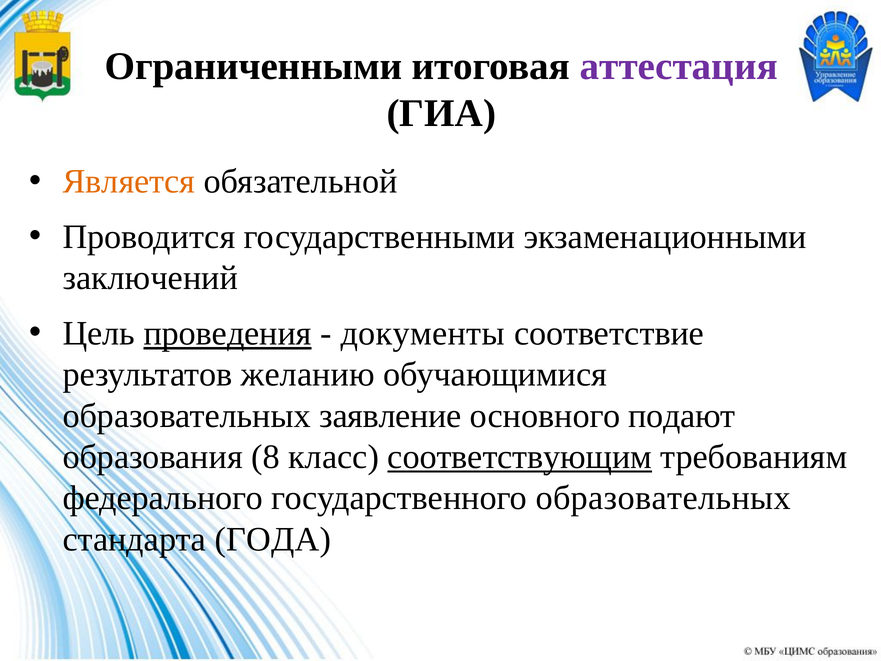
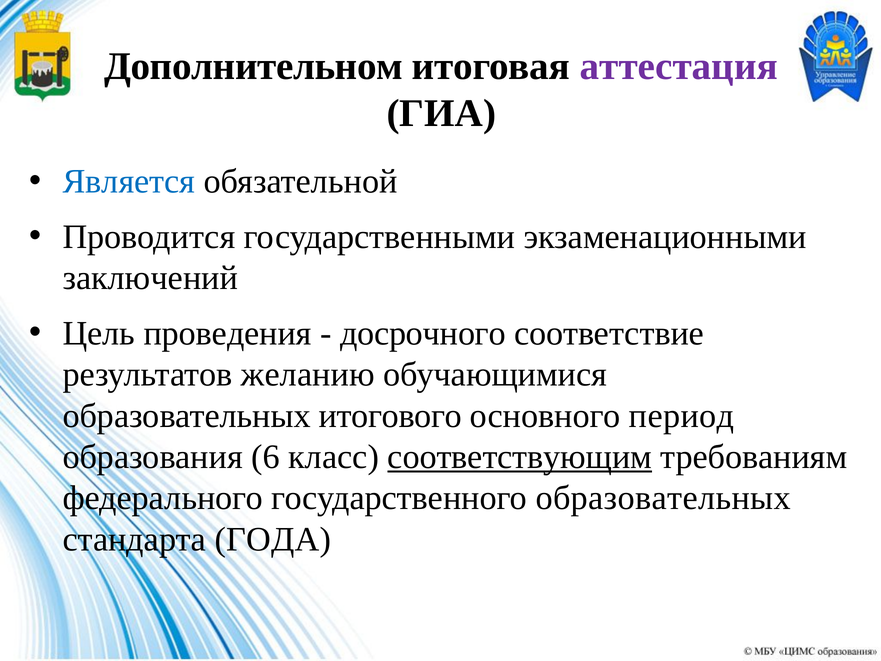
Ограниченными: Ограниченными -> Дополнительном (254, 66)
Является colour: orange -> blue (129, 182)
проведения underline: present -> none (228, 333)
документы: документы -> досрочного (423, 333)
заявление: заявление -> итогового (390, 416)
подают: подают -> период (682, 416)
8: 8 -> 6 (266, 457)
